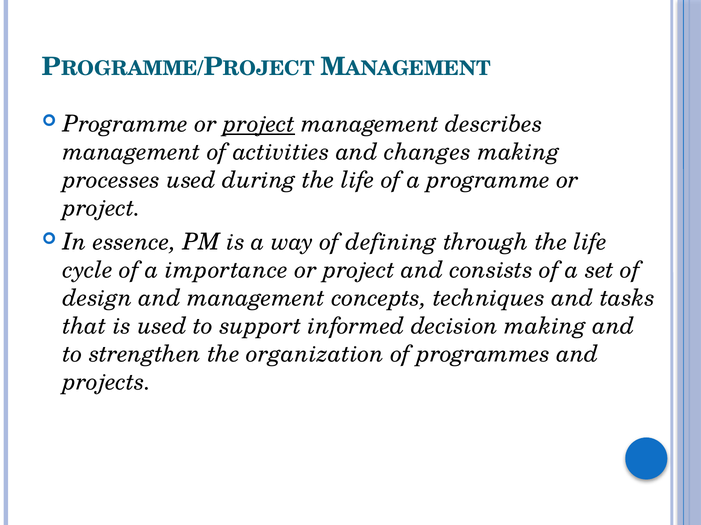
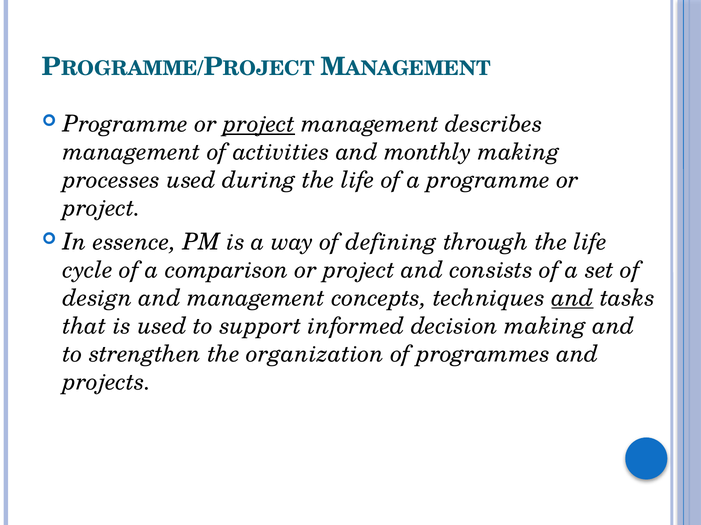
changes: changes -> monthly (428, 152)
importance: importance -> comparison (227, 270)
and underline: none -> present (573, 298)
